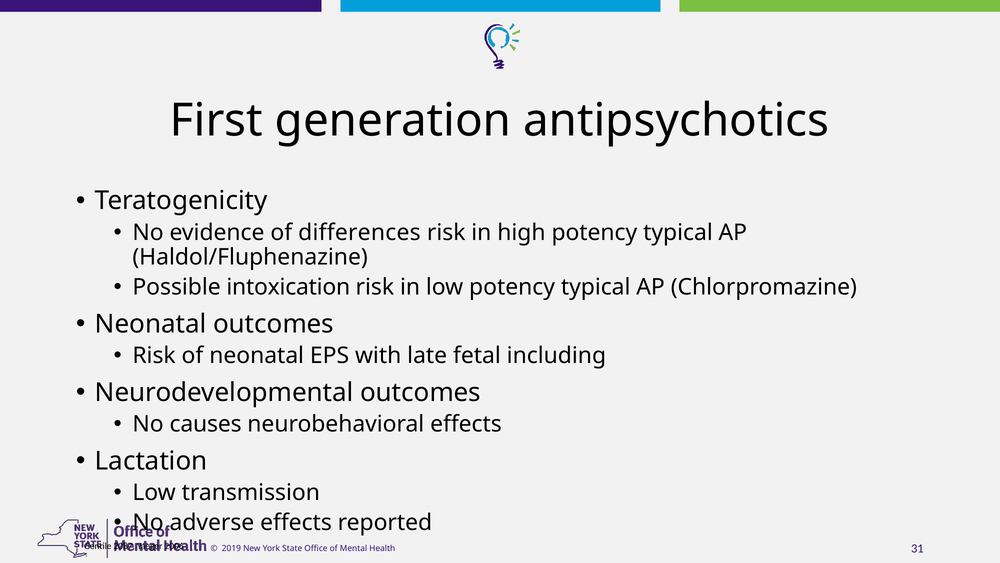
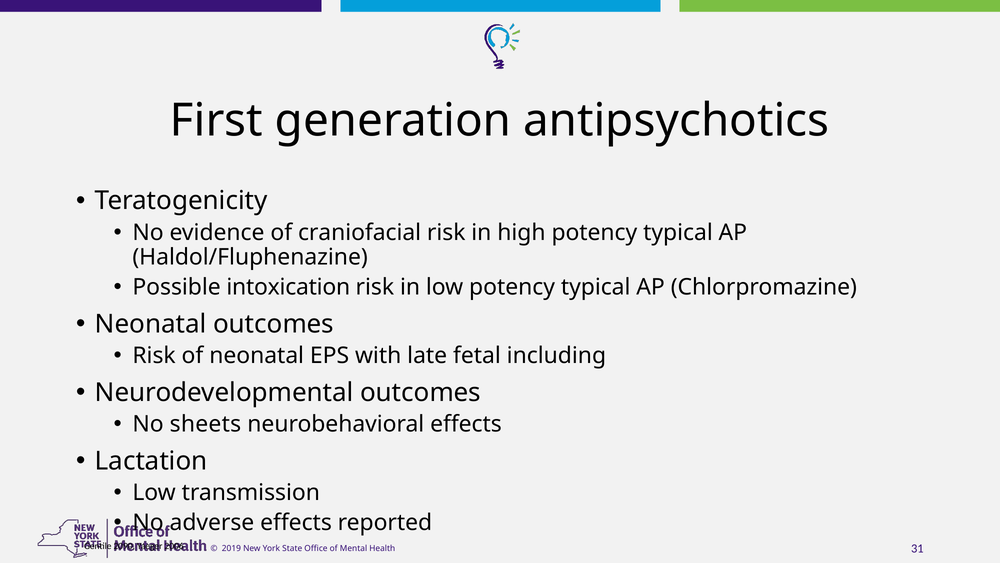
differences: differences -> craniofacial (360, 232)
causes: causes -> sheets (205, 424)
2087: 2087 -> 2090 (124, 545)
